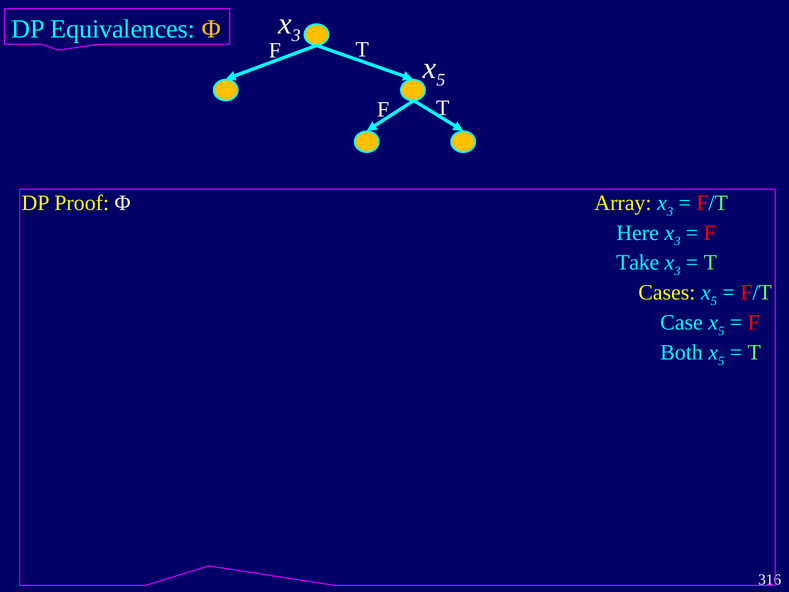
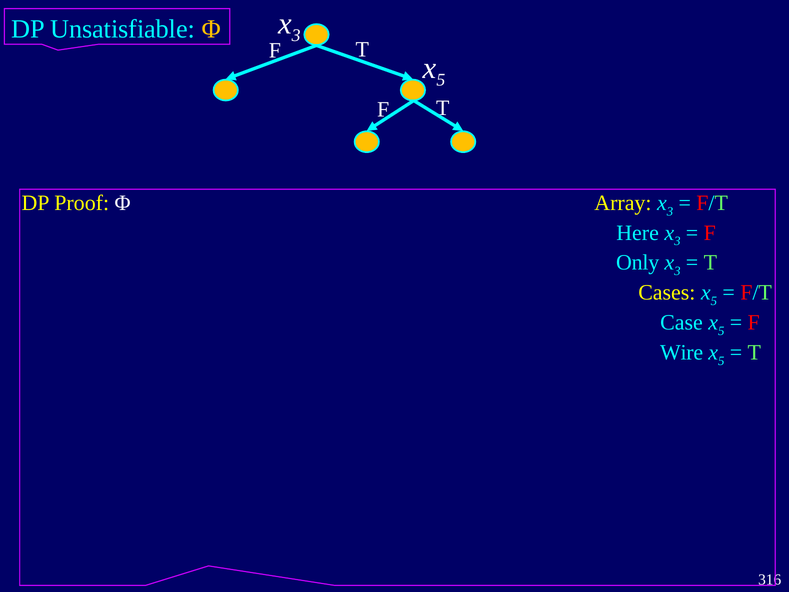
Equivalences: Equivalences -> Unsatisfiable (123, 29)
Take: Take -> Only (638, 263)
Both: Both -> Wire (682, 352)
